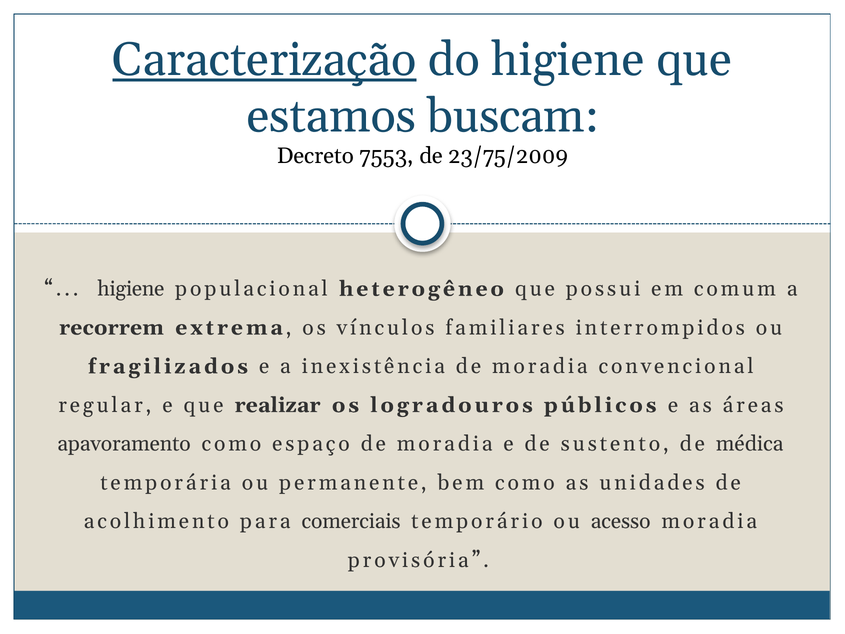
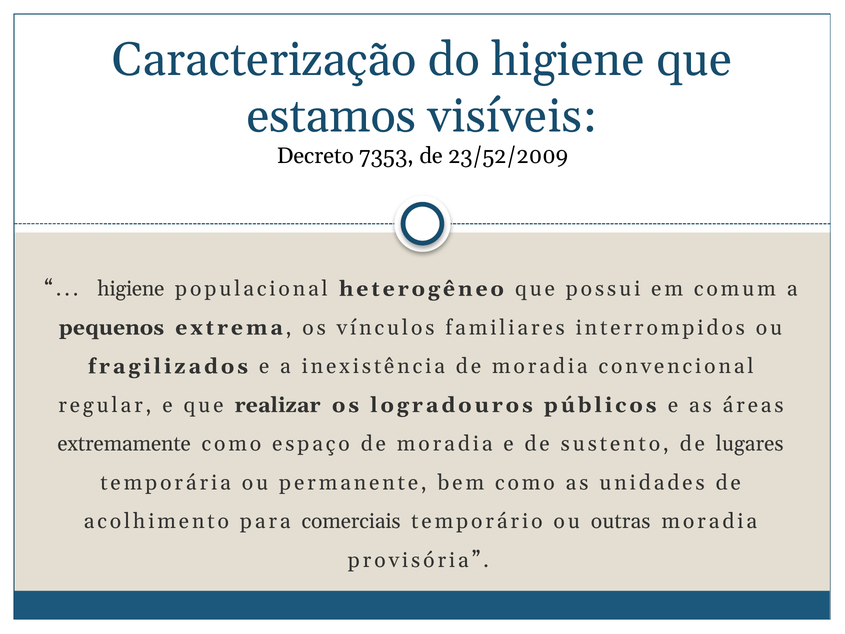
Caracterização underline: present -> none (264, 60)
buscam: buscam -> visíveis (512, 116)
7553: 7553 -> 7353 (386, 156)
23/75/2009: 23/75/2009 -> 23/52/2009 (508, 156)
recorrem: recorrem -> pequenos (112, 327)
apavoramento: apavoramento -> extremamente (124, 444)
médica: médica -> lugares (750, 444)
acesso: acesso -> outras (621, 521)
